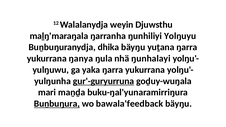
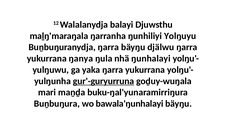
weyin: weyin -> balayi (122, 25)
Buṉbuŋuranydja dhika: dhika -> ŋarra (108, 47)
yuṯana: yuṯana -> djälwu (161, 47)
Buṉbuŋura underline: present -> none (57, 104)
bawala'feedback: bawala'feedback -> bawala'ŋunhalayi (130, 104)
